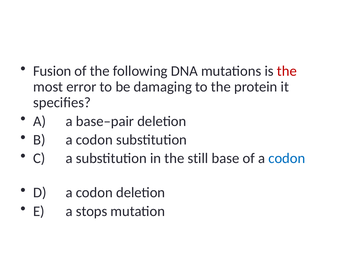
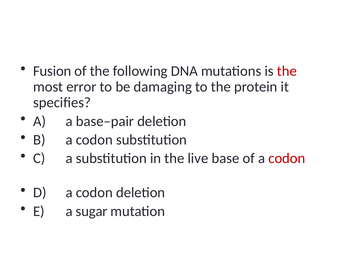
still: still -> live (198, 158)
codon colour: blue -> red (287, 158)
stops: stops -> sugar (92, 211)
